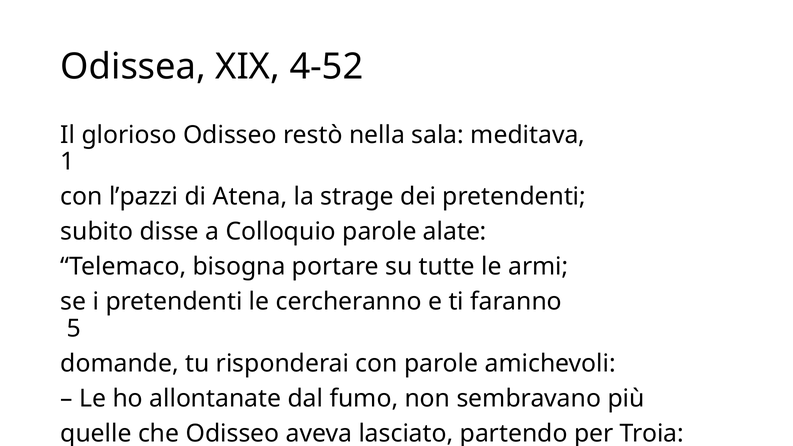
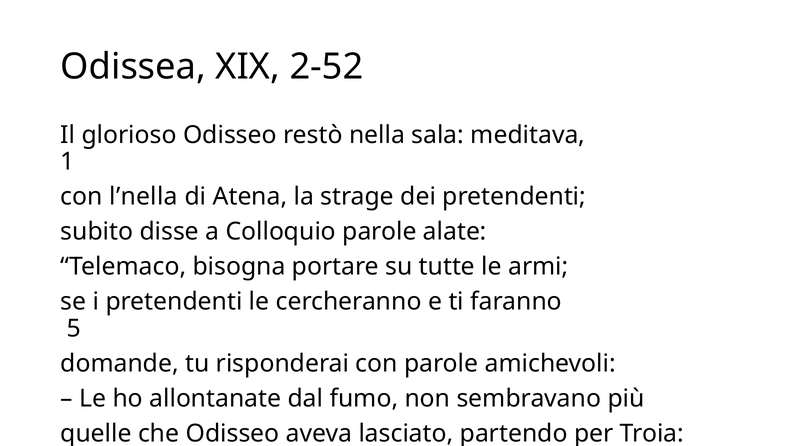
4-52: 4-52 -> 2-52 (327, 67)
l’pazzi: l’pazzi -> l’nella (144, 197)
